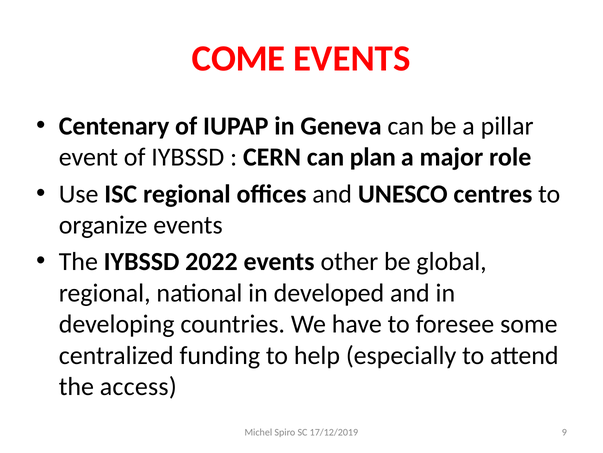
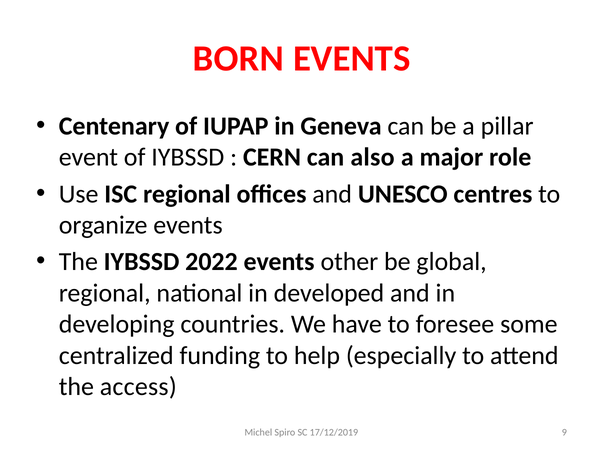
COME: COME -> BORN (238, 58)
plan: plan -> also (372, 157)
